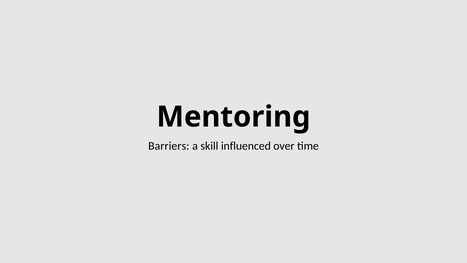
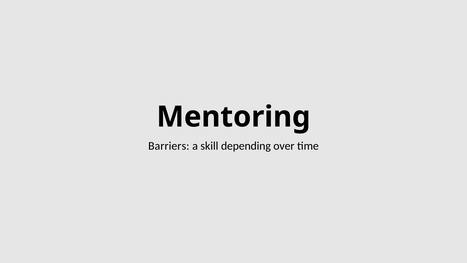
influenced: influenced -> depending (246, 146)
